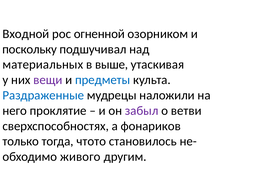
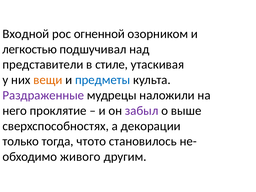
поскольку: поскольку -> легкостью (30, 49)
материальных: материальных -> представители (43, 65)
выше: выше -> стиле (112, 65)
вещи colour: purple -> orange (48, 80)
Раздраженные colour: blue -> purple (43, 95)
ветви: ветви -> выше (186, 111)
фонариков: фонариков -> декорации (151, 126)
